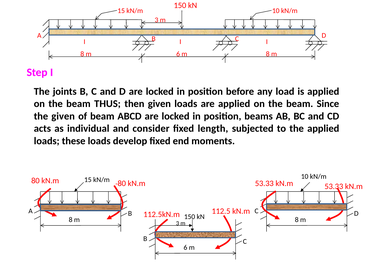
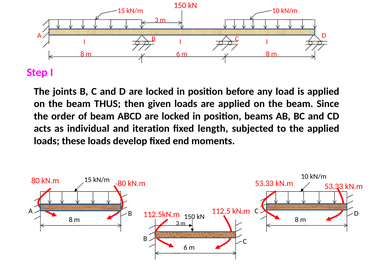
the given: given -> order (63, 116)
consider: consider -> iteration (151, 129)
